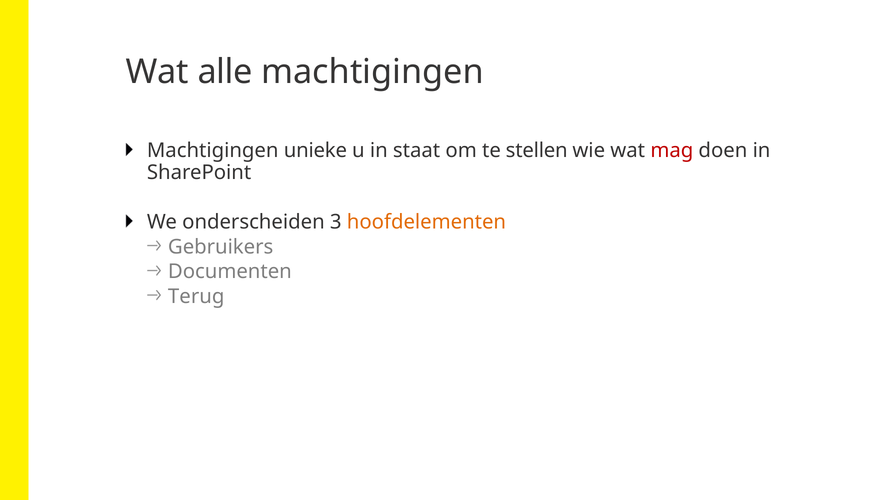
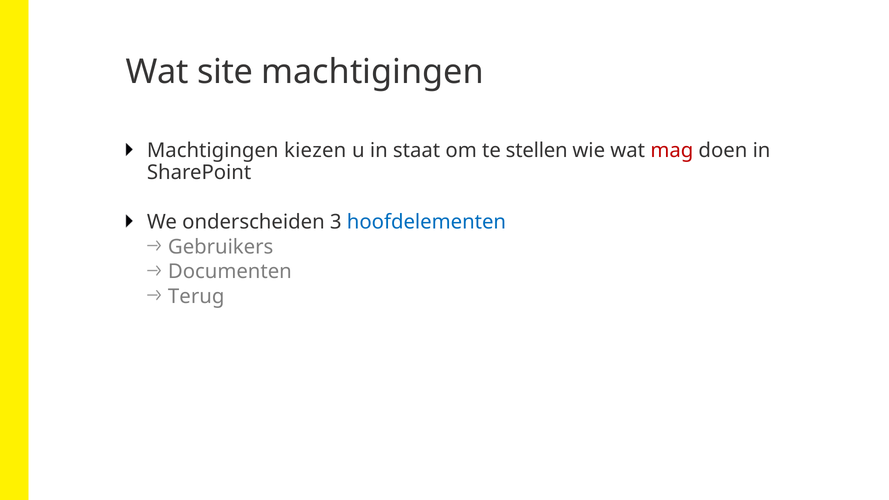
alle: alle -> site (225, 72)
unieke: unieke -> kiezen (315, 151)
hoofdelementen colour: orange -> blue (426, 222)
